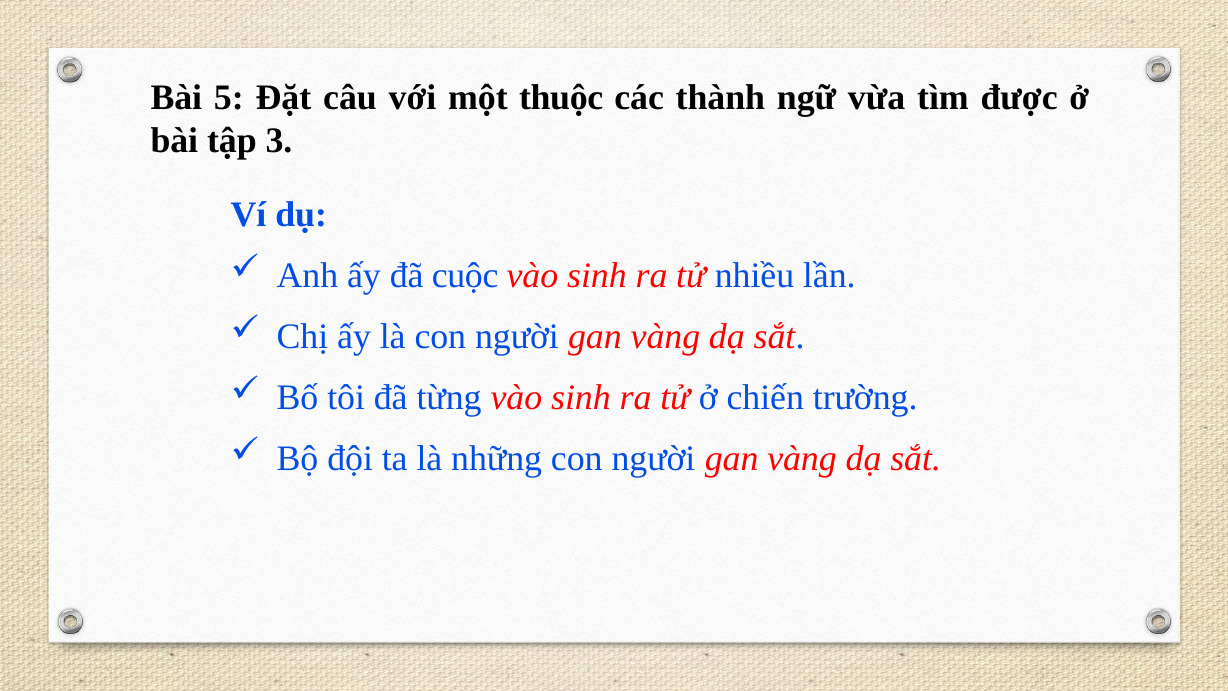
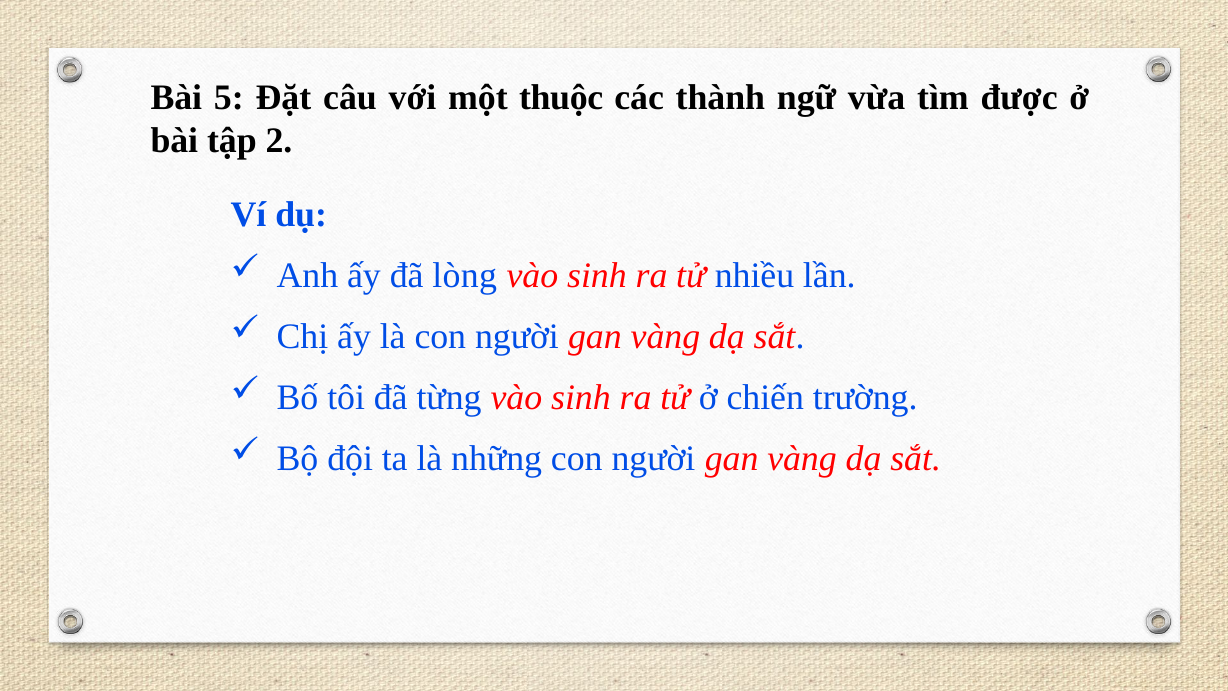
3: 3 -> 2 (279, 140)
cuộc: cuộc -> lòng (465, 275)
